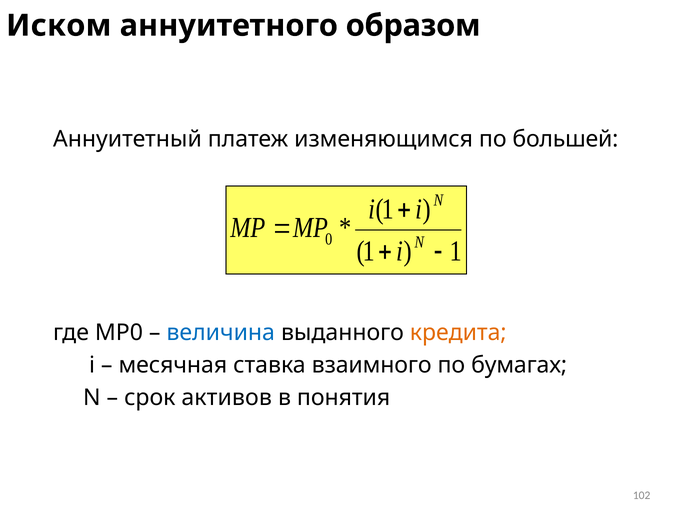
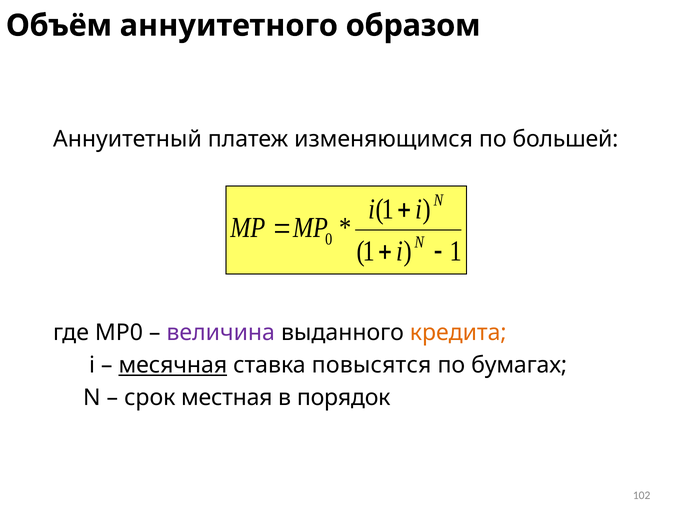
Иском: Иском -> Объём (59, 26)
величина colour: blue -> purple (221, 333)
месячная underline: none -> present (173, 365)
взаимного: взаимного -> повысятся (372, 365)
активов: активов -> местная (227, 397)
понятия: понятия -> порядок (344, 397)
